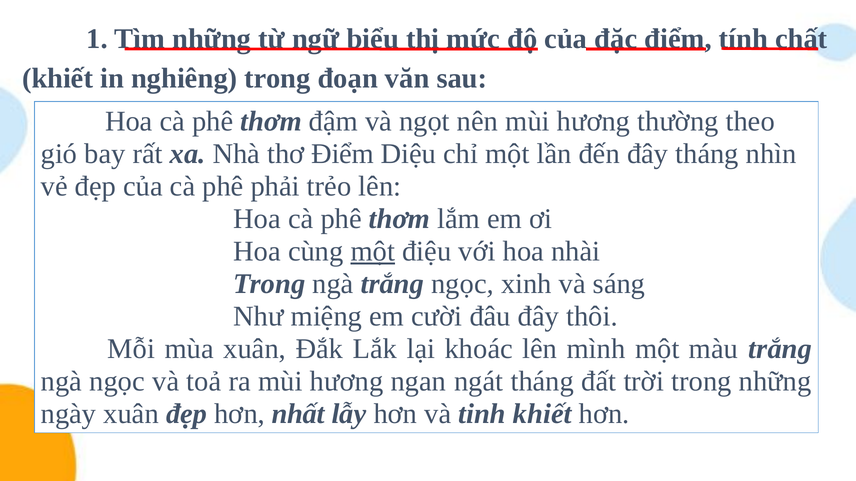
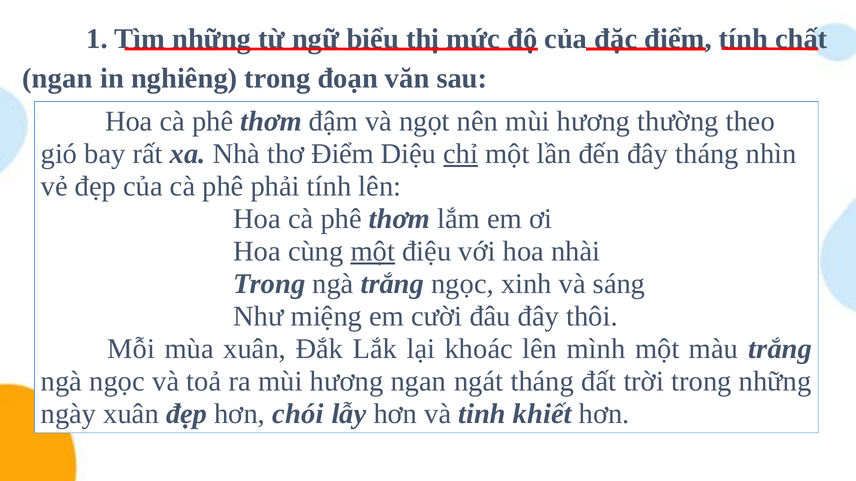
khiết: khiết -> ngan (57, 78)
chỉ underline: none -> present (461, 154)
phải trẻo: trẻo -> tính (329, 186)
nhất: nhất -> chói (298, 414)
